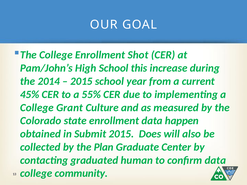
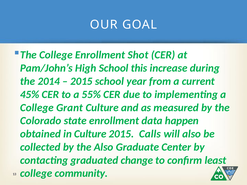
in Submit: Submit -> Culture (90, 134)
Does: Does -> Calls (150, 134)
the Plan: Plan -> Also (104, 147)
human: human -> change (137, 160)
confirm data: data -> least (215, 160)
